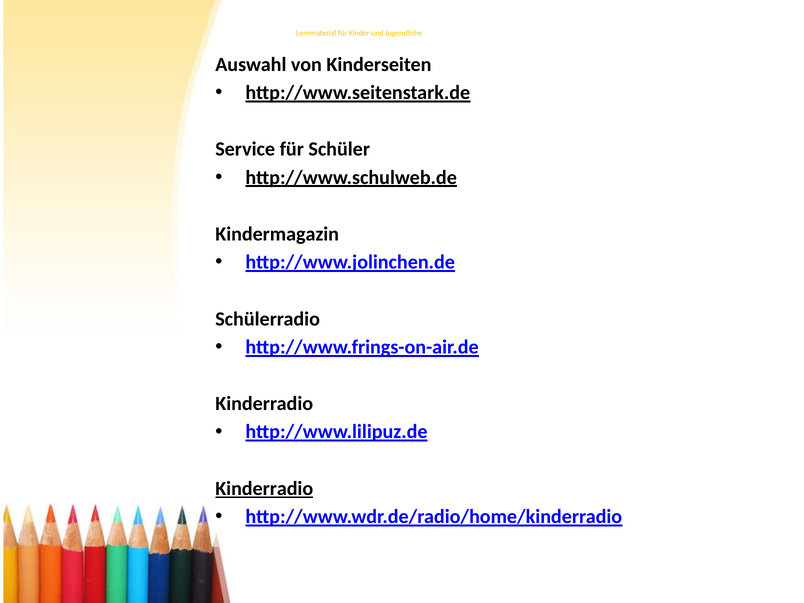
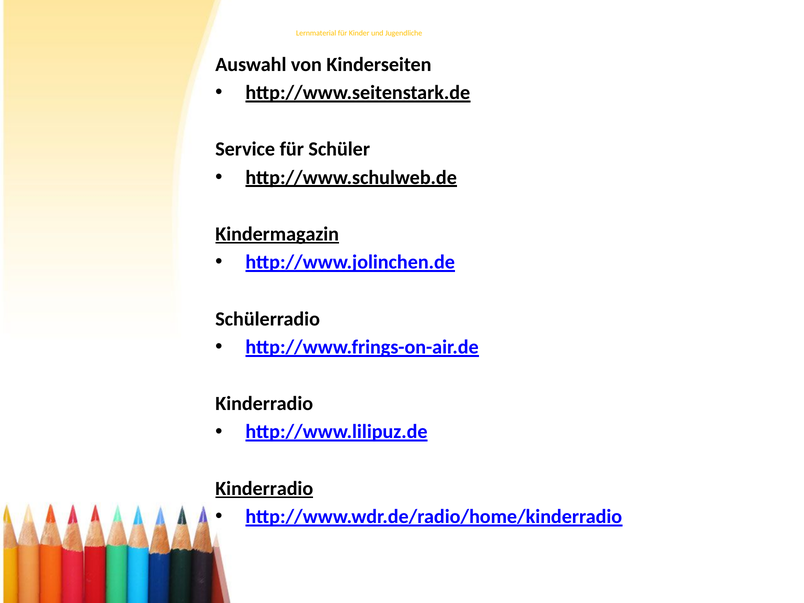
Kindermagazin underline: none -> present (277, 234)
